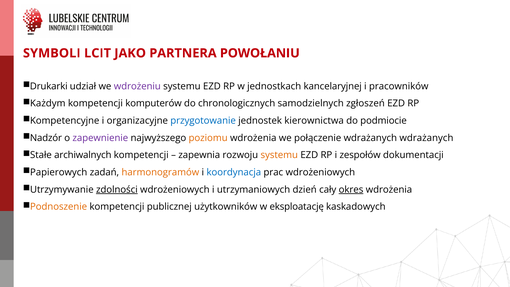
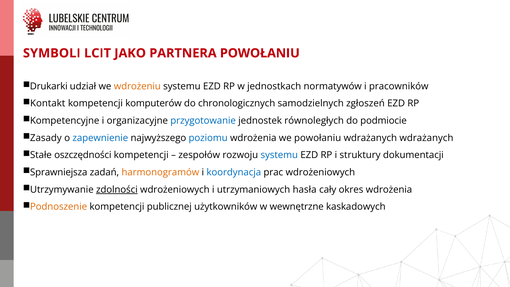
wdrożeniu colour: purple -> orange (137, 86)
kancelaryjnej: kancelaryjnej -> normatywów (333, 86)
Każdym: Każdym -> Kontakt (48, 103)
kierownictwa: kierownictwa -> równoległych (314, 121)
Nadzór: Nadzór -> Zasady (46, 138)
zapewnienie colour: purple -> blue (100, 138)
poziomu colour: orange -> blue (208, 138)
we połączenie: połączenie -> powołaniu (318, 138)
archiwalnych: archiwalnych -> oszczędności (83, 155)
zapewnia: zapewnia -> zespołów (199, 155)
systemu colour: orange -> blue (279, 155)
zespołów: zespołów -> struktury (360, 155)
Papierowych: Papierowych -> Sprawniejsza (59, 172)
dzień: dzień -> hasła (305, 190)
okres underline: present -> none (351, 190)
eksploatację: eksploatację -> wewnętrzne (297, 207)
